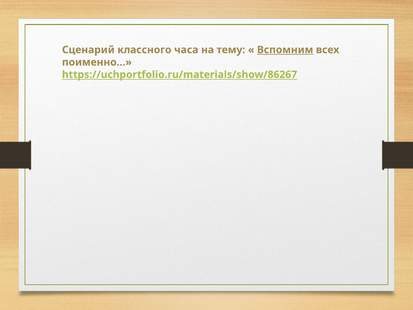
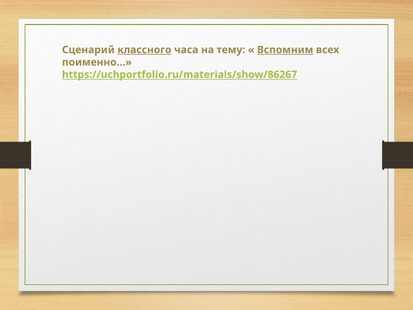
классного underline: none -> present (144, 50)
